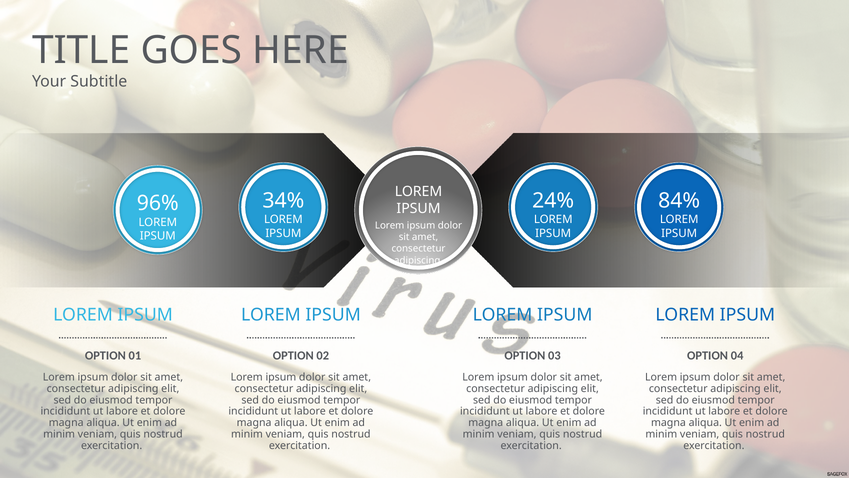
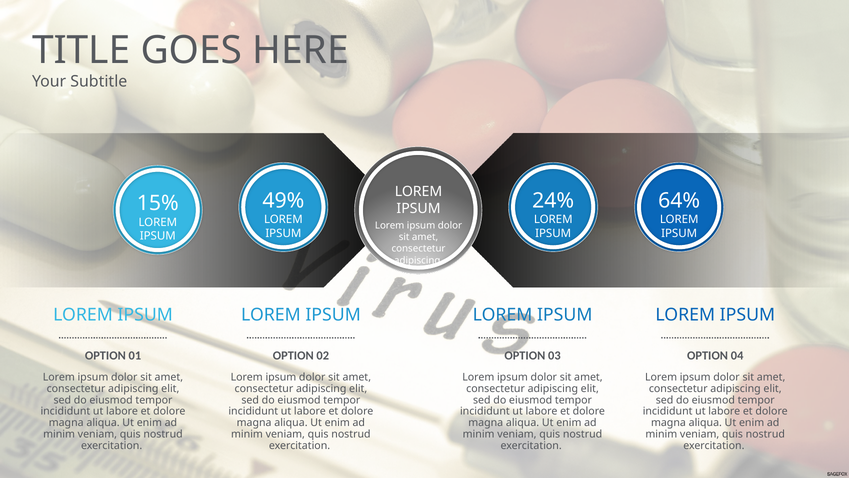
34%: 34% -> 49% (283, 200)
84%: 84% -> 64% (679, 200)
96%: 96% -> 15% (158, 203)
